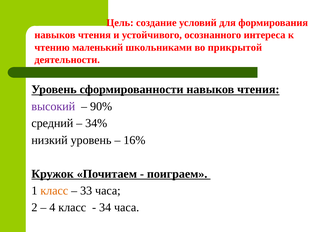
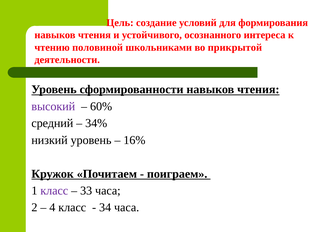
маленький: маленький -> половиной (98, 47)
90%: 90% -> 60% (101, 106)
класс colour: orange -> purple (54, 190)
